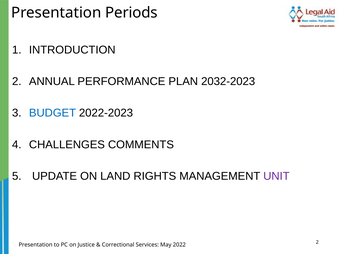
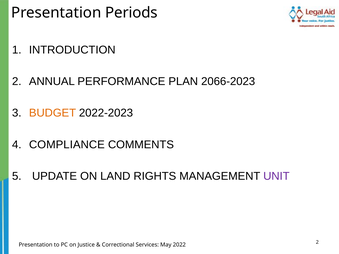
2032-2023: 2032-2023 -> 2066-2023 (228, 81)
BUDGET colour: blue -> orange (53, 113)
CHALLENGES: CHALLENGES -> COMPLIANCE (67, 145)
